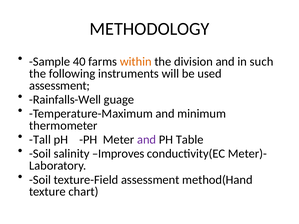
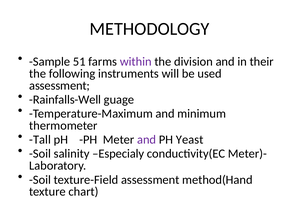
40: 40 -> 51 (79, 62)
within colour: orange -> purple (136, 62)
such: such -> their (262, 62)
Table: Table -> Yeast (190, 140)
Improves: Improves -> Especialy (118, 154)
